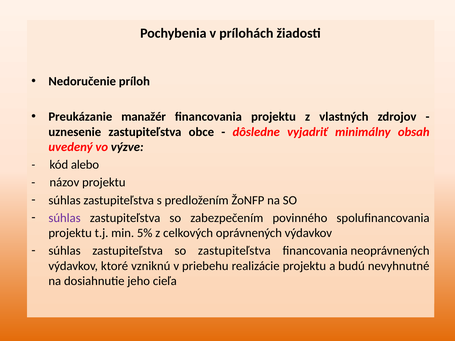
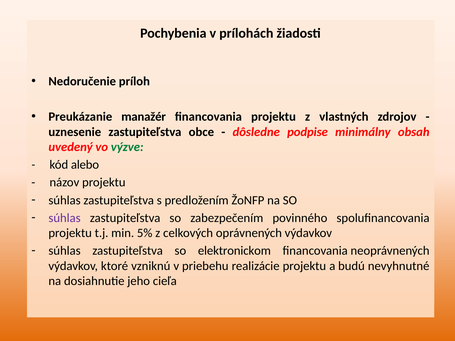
vyjadriť: vyjadriť -> podpise (308, 132)
výzve colour: black -> green (127, 147)
so zastupiteľstva: zastupiteľstva -> elektronickom (234, 251)
